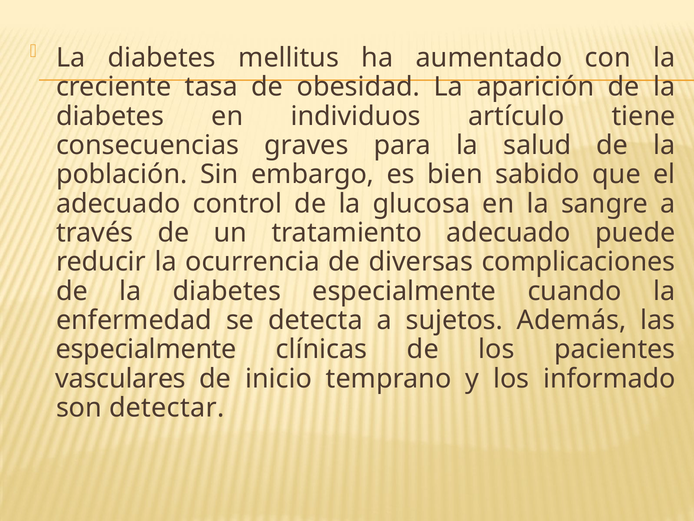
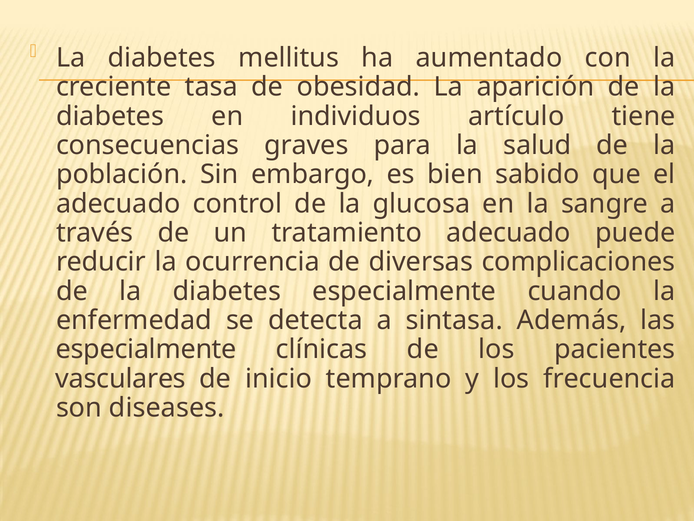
sujetos: sujetos -> sintasa (454, 320)
informado: informado -> frecuencia (609, 378)
detectar: detectar -> diseases (167, 408)
